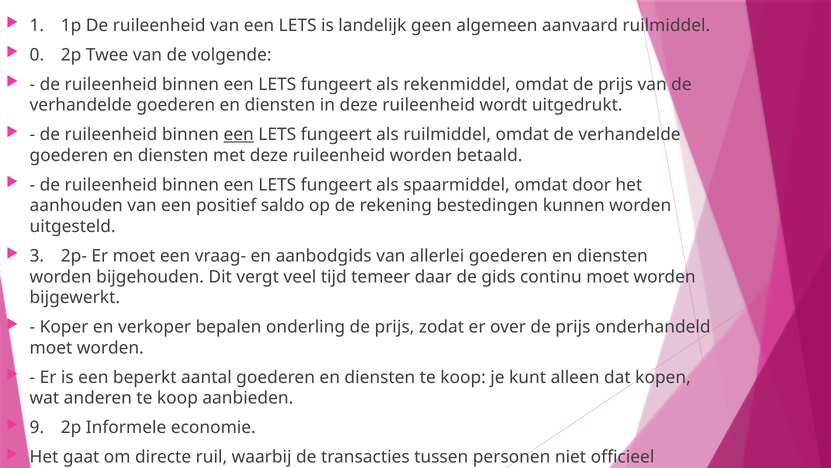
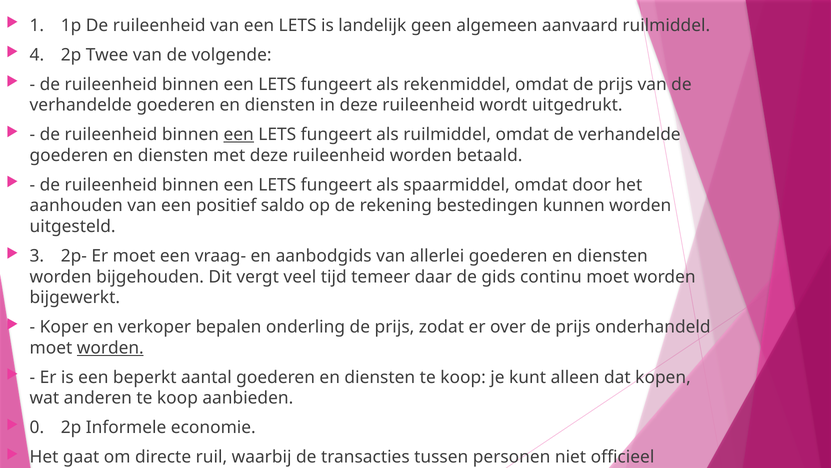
0: 0 -> 4 (37, 55)
worden underline: none -> present (110, 348)
9: 9 -> 0 (37, 427)
